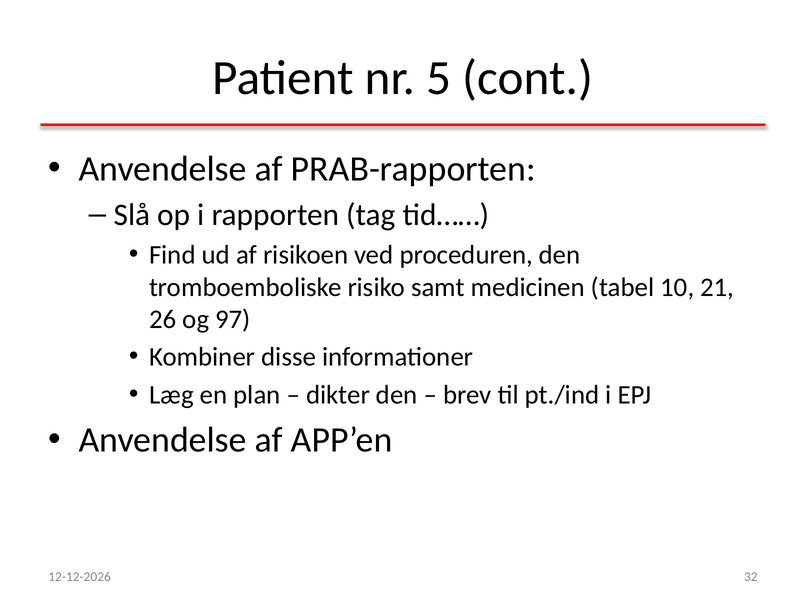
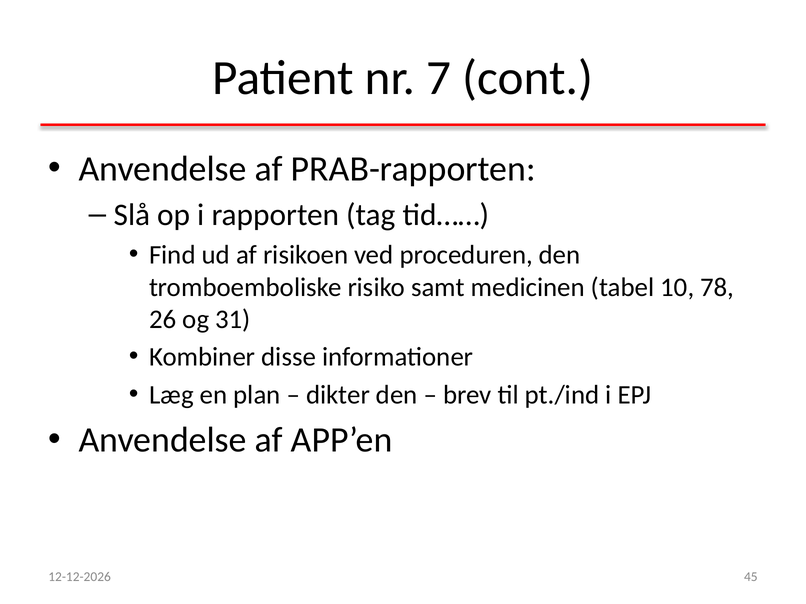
5: 5 -> 7 (439, 78)
21: 21 -> 78 (717, 288)
97: 97 -> 31 (233, 320)
32: 32 -> 45 (751, 577)
